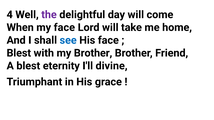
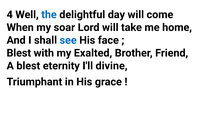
the colour: purple -> blue (49, 15)
my face: face -> soar (64, 27)
my Brother: Brother -> Exalted (93, 53)
